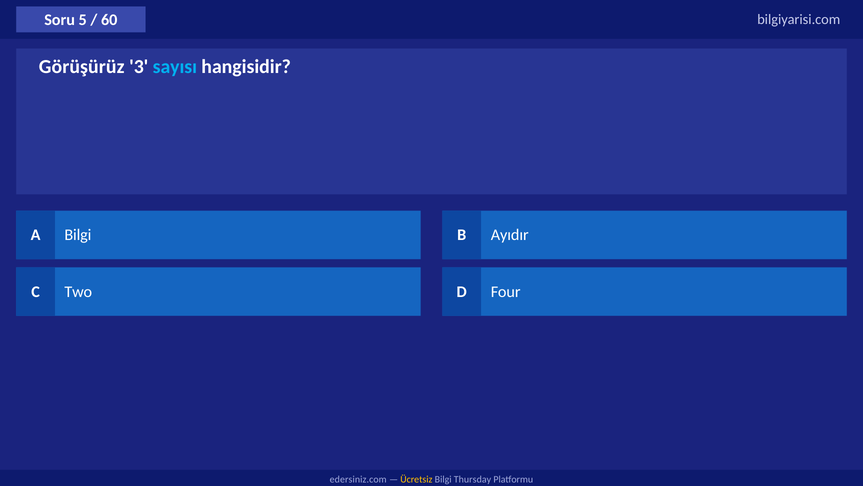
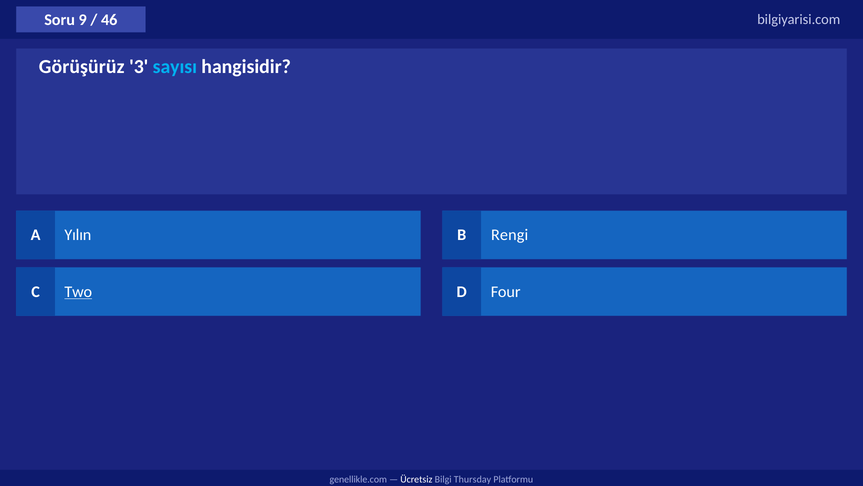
5: 5 -> 9 (83, 20)
60: 60 -> 46 (109, 20)
A Bilgi: Bilgi -> Yılın (78, 235)
Ayıdır: Ayıdır -> Rengi (510, 235)
Two underline: none -> present (78, 291)
edersiniz.com: edersiniz.com -> genellikle.com (358, 479)
Ücretsiz colour: yellow -> white (416, 479)
